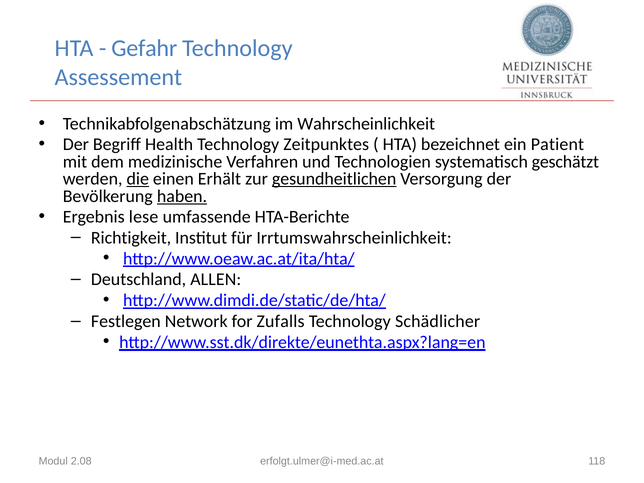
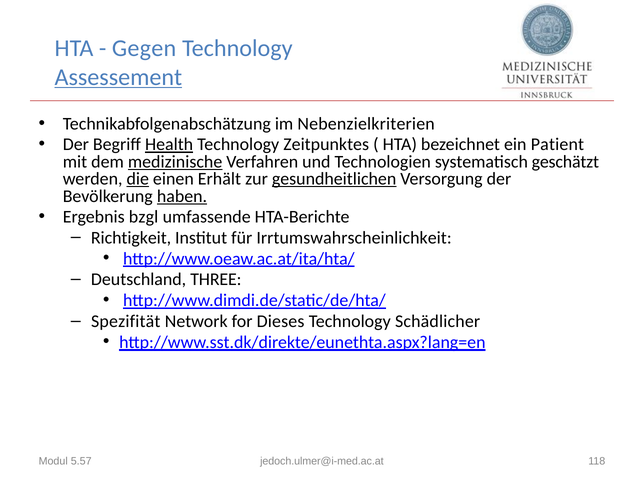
Gefahr: Gefahr -> Gegen (144, 48)
Assessement underline: none -> present (118, 77)
Wahrscheinlichkeit: Wahrscheinlichkeit -> Nebenzielkriterien (366, 124)
Health underline: none -> present (169, 145)
medizinische underline: none -> present (175, 162)
lese: lese -> bzgl (144, 217)
ALLEN: ALLEN -> THREE (216, 280)
Festlegen: Festlegen -> Spezifität (126, 321)
Zufalls: Zufalls -> Dieses (281, 321)
2.08: 2.08 -> 5.57 (81, 461)
erfolgt.ulmer@i-med.ac.at: erfolgt.ulmer@i-med.ac.at -> jedoch.ulmer@i-med.ac.at (322, 461)
